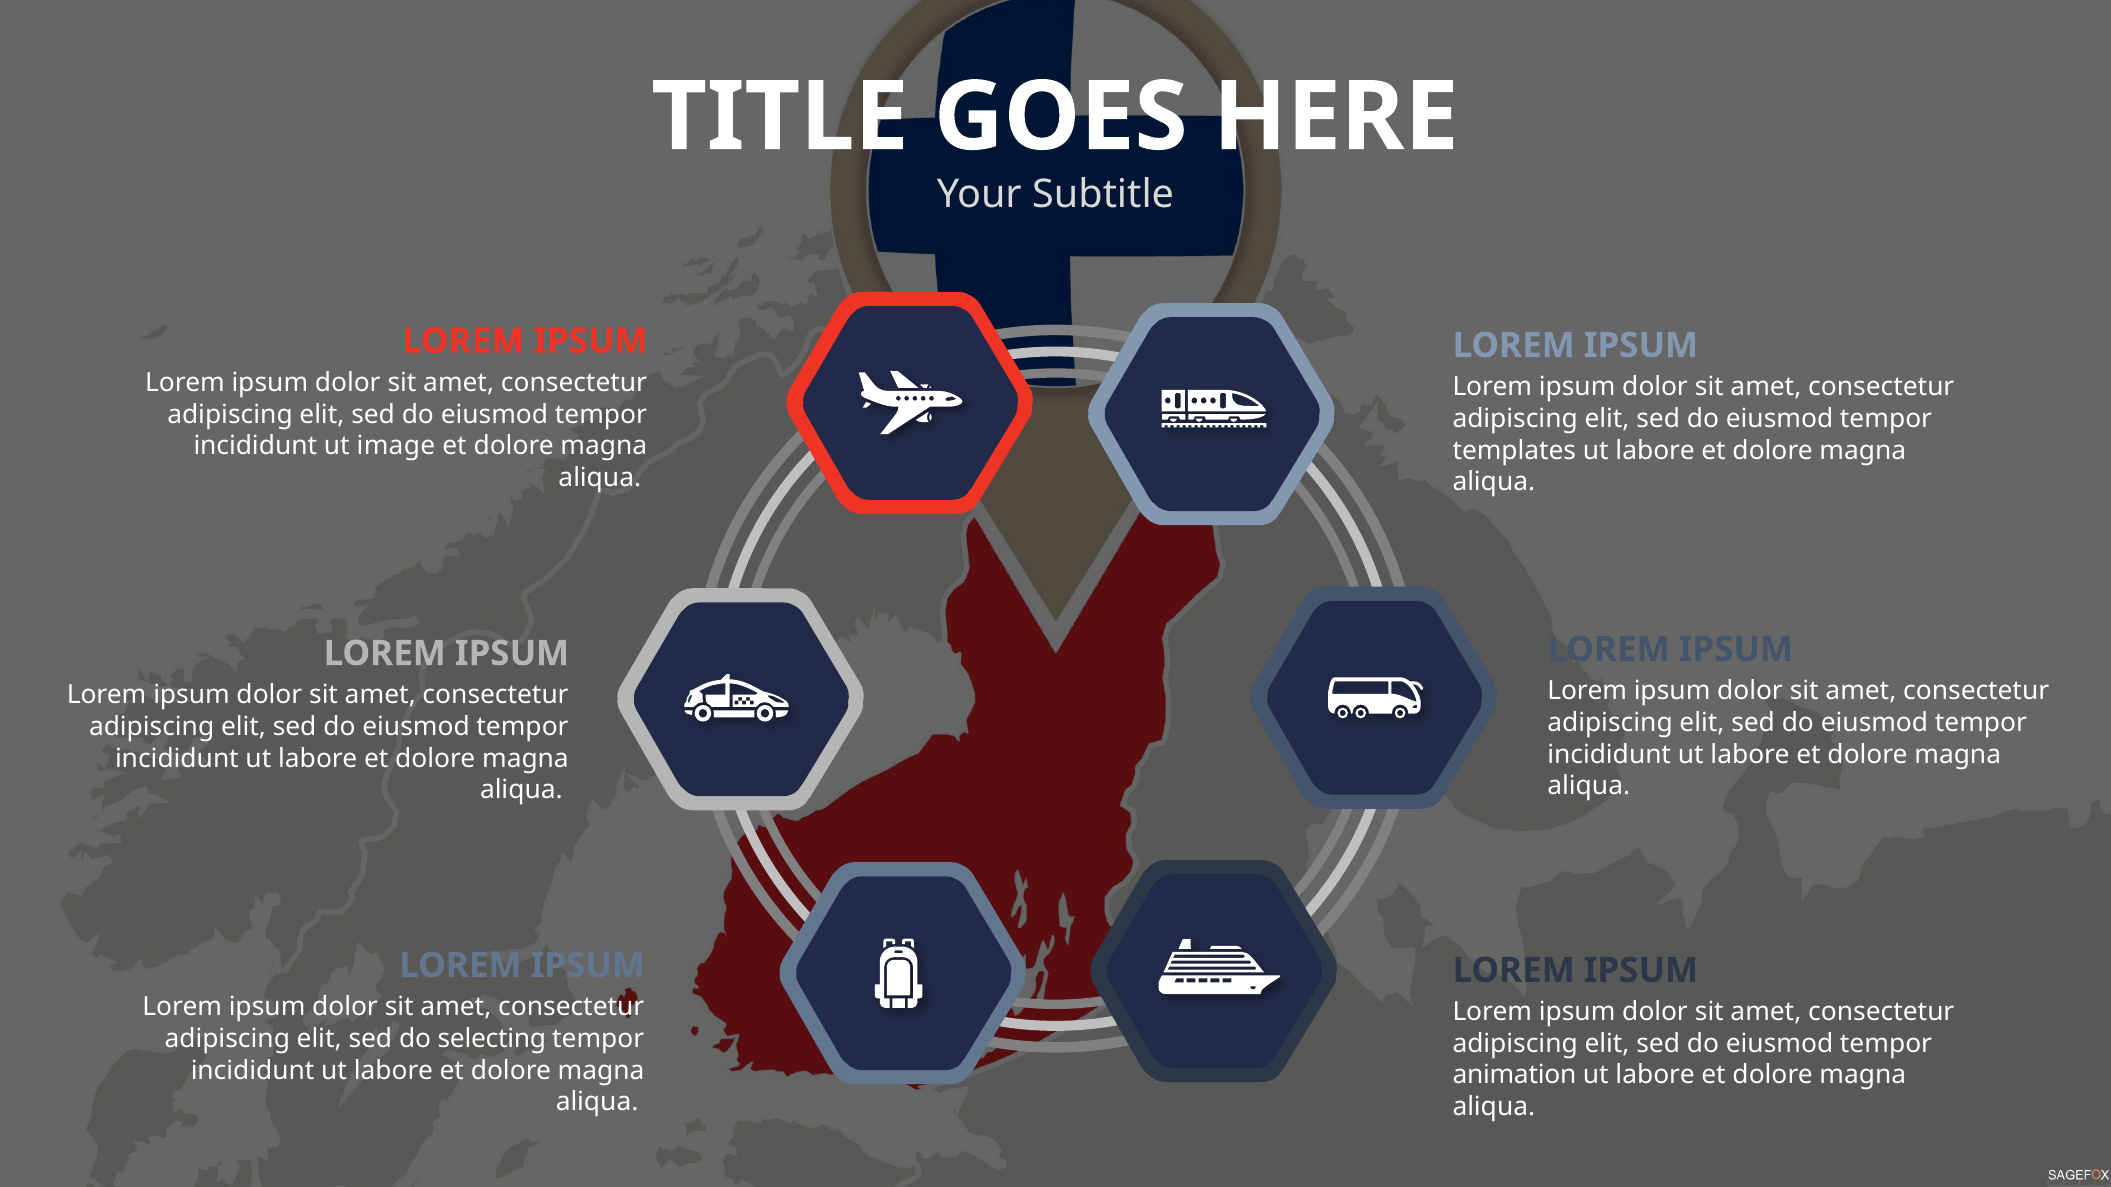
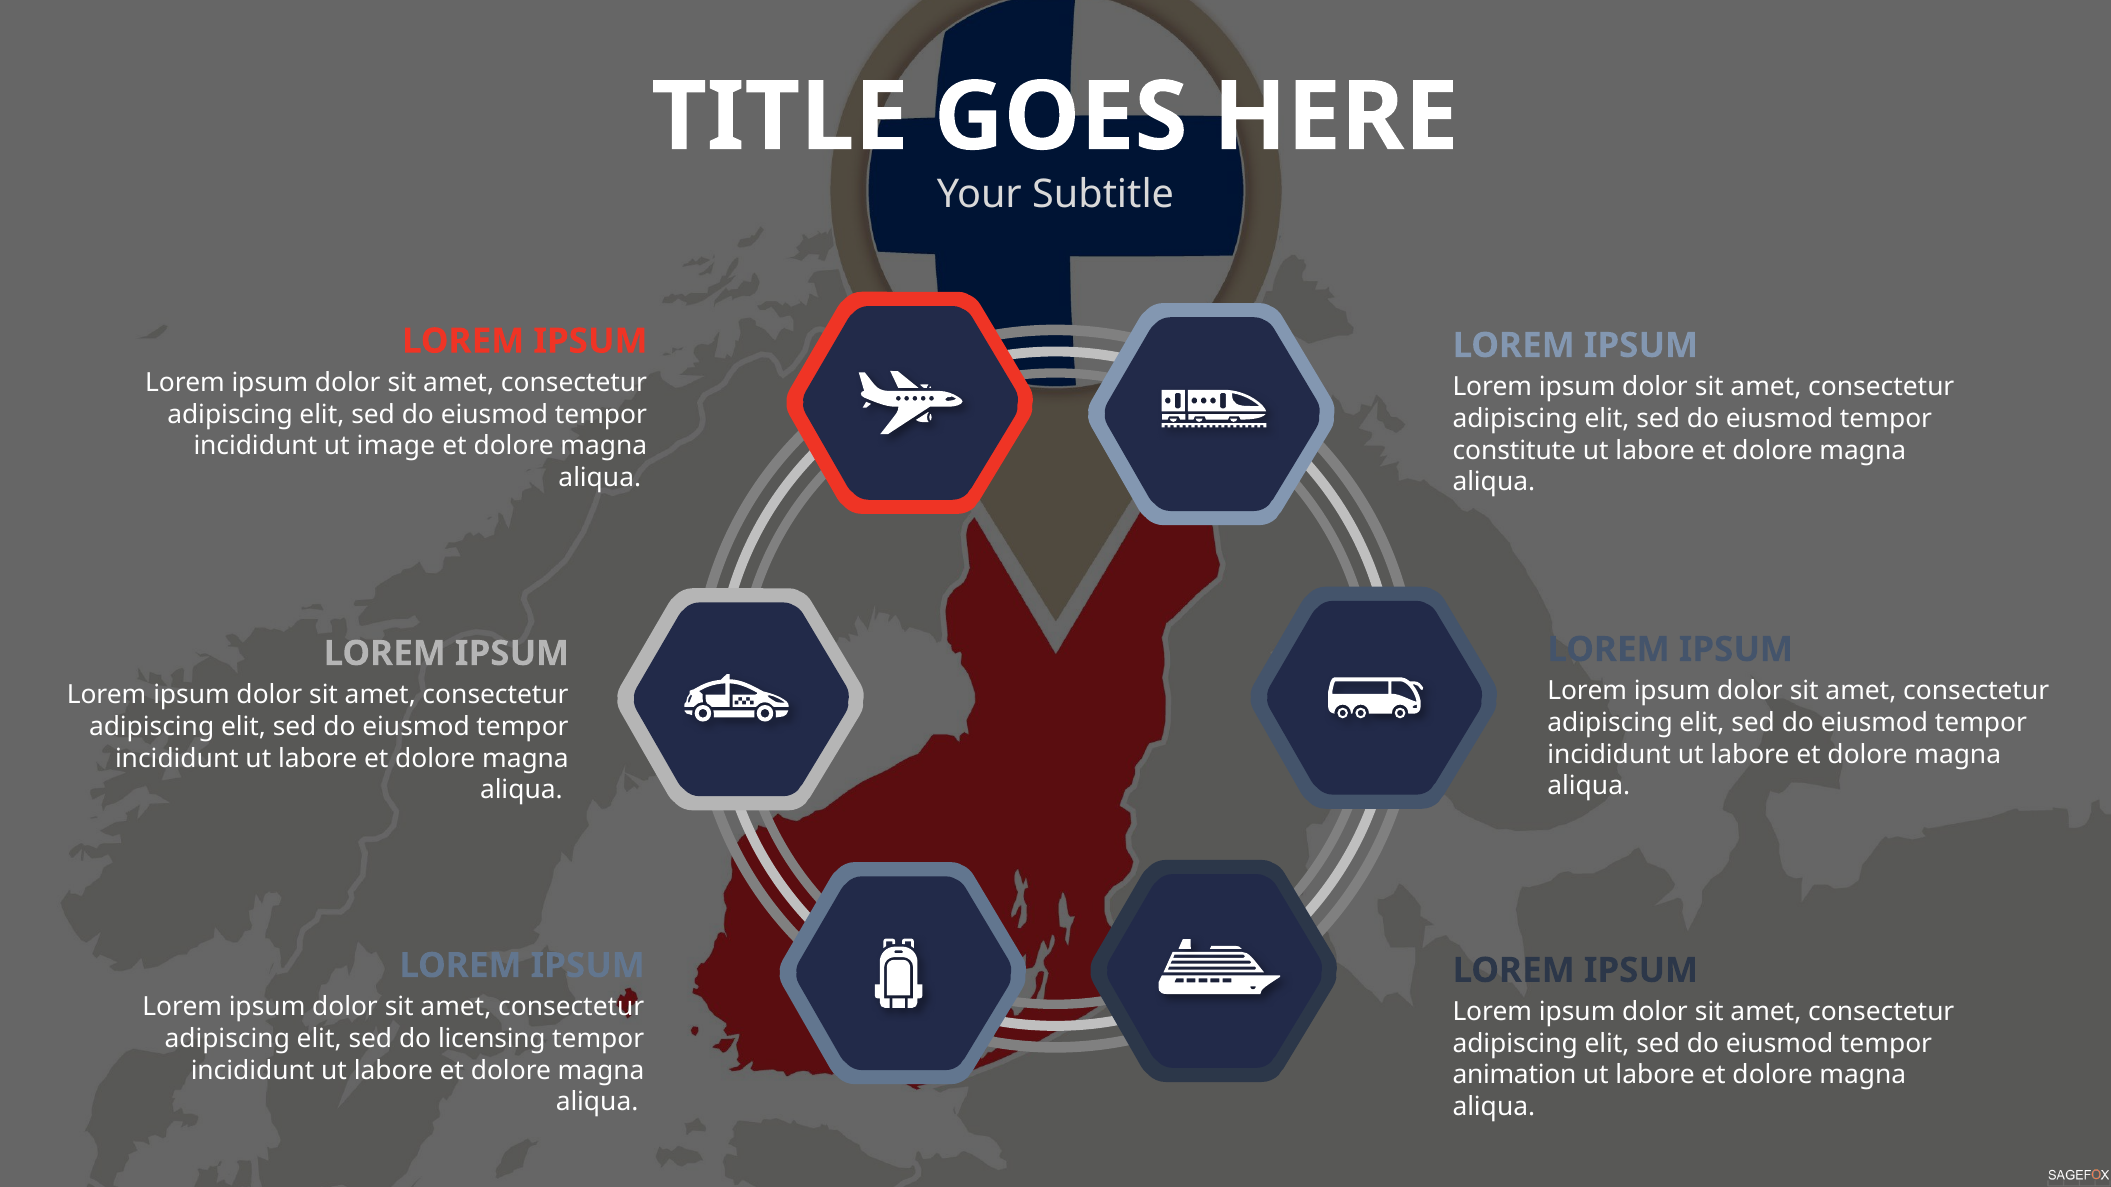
templates: templates -> constitute (1514, 450)
selecting: selecting -> licensing (492, 1039)
